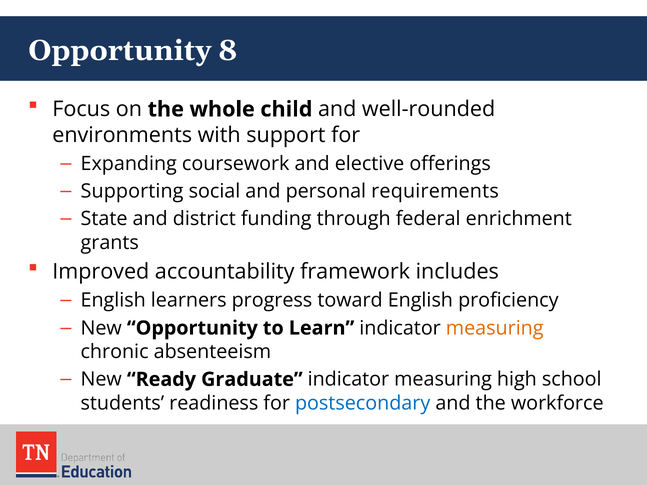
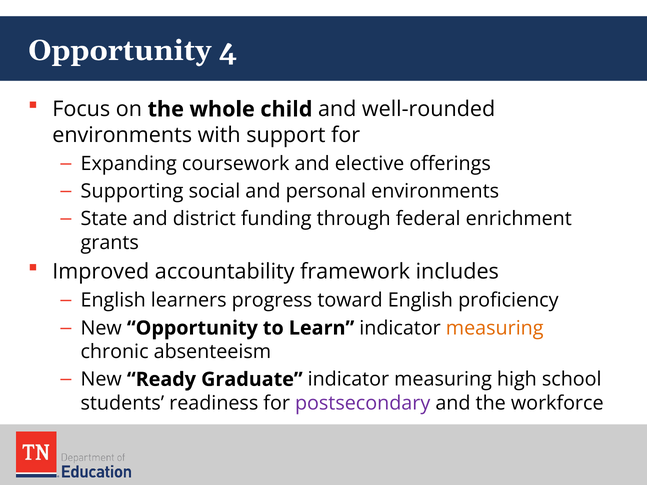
8: 8 -> 4 (228, 51)
personal requirements: requirements -> environments (435, 191)
postsecondary colour: blue -> purple (363, 403)
